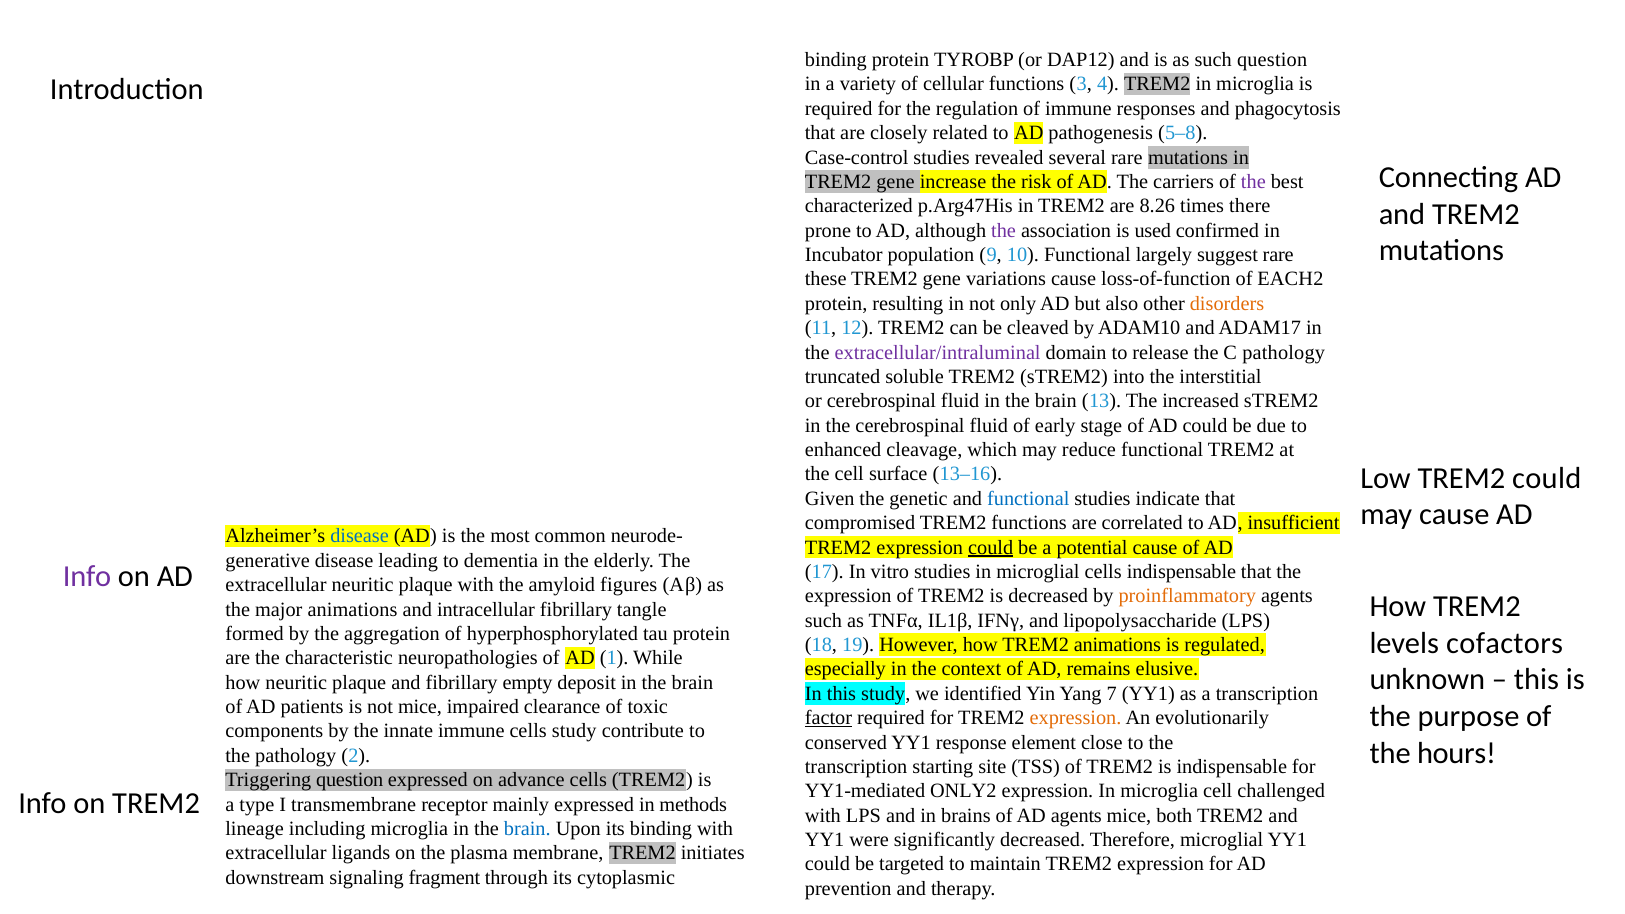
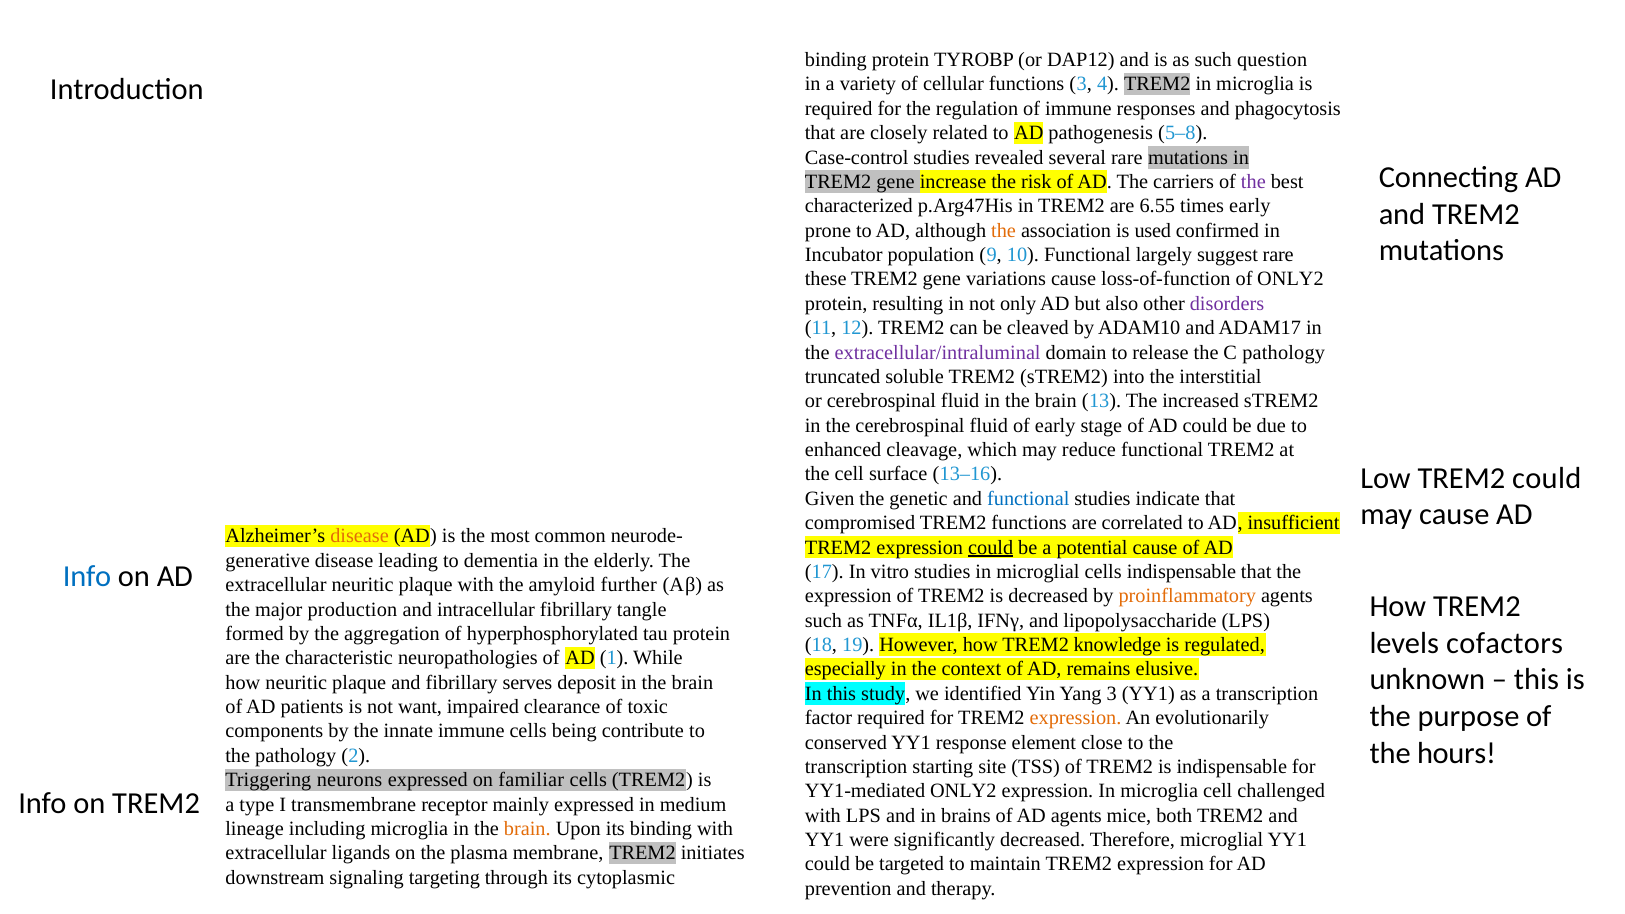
8.26: 8.26 -> 6.55 (1157, 206)
times there: there -> early (1250, 206)
the colour: purple -> orange (1004, 230)
of EACH2: EACH2 -> ONLY2 (1290, 279)
disorders colour: orange -> purple (1227, 304)
disease colour: blue -> orange (360, 536)
Info colour: purple -> blue (87, 577)
figures: figures -> further (629, 585)
major animations: animations -> production (352, 609)
TREM2 animations: animations -> knowledge (1117, 645)
empty: empty -> serves (528, 683)
Yang 7: 7 -> 3 (1112, 694)
not mice: mice -> want (420, 707)
factor underline: present -> none (829, 718)
cells study: study -> being (574, 731)
Triggering question: question -> neurons (350, 780)
advance: advance -> familiar (531, 780)
methods: methods -> medium (693, 804)
brain colour: blue -> orange (527, 829)
fragment: fragment -> targeting (444, 878)
